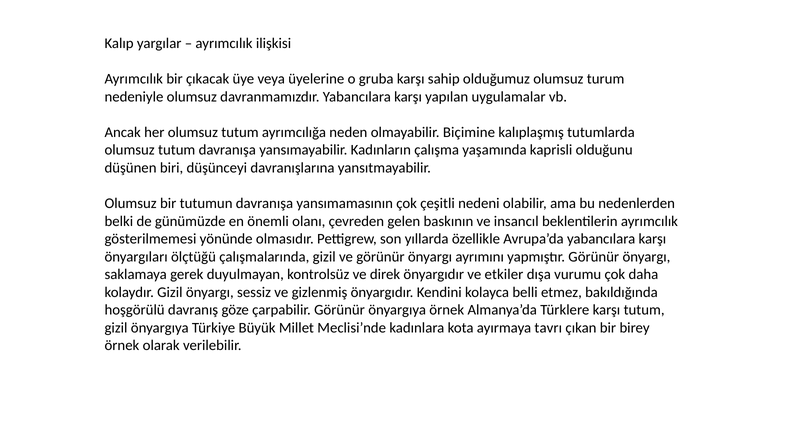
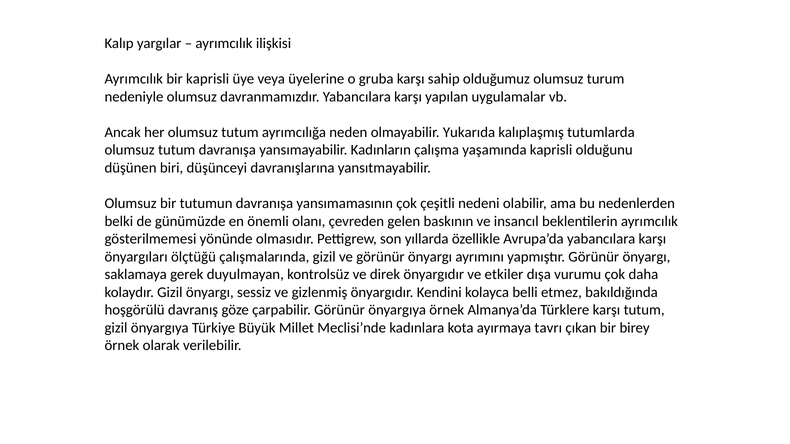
bir çıkacak: çıkacak -> kaprisli (208, 79)
Biçimine: Biçimine -> Yukarıda (469, 132)
